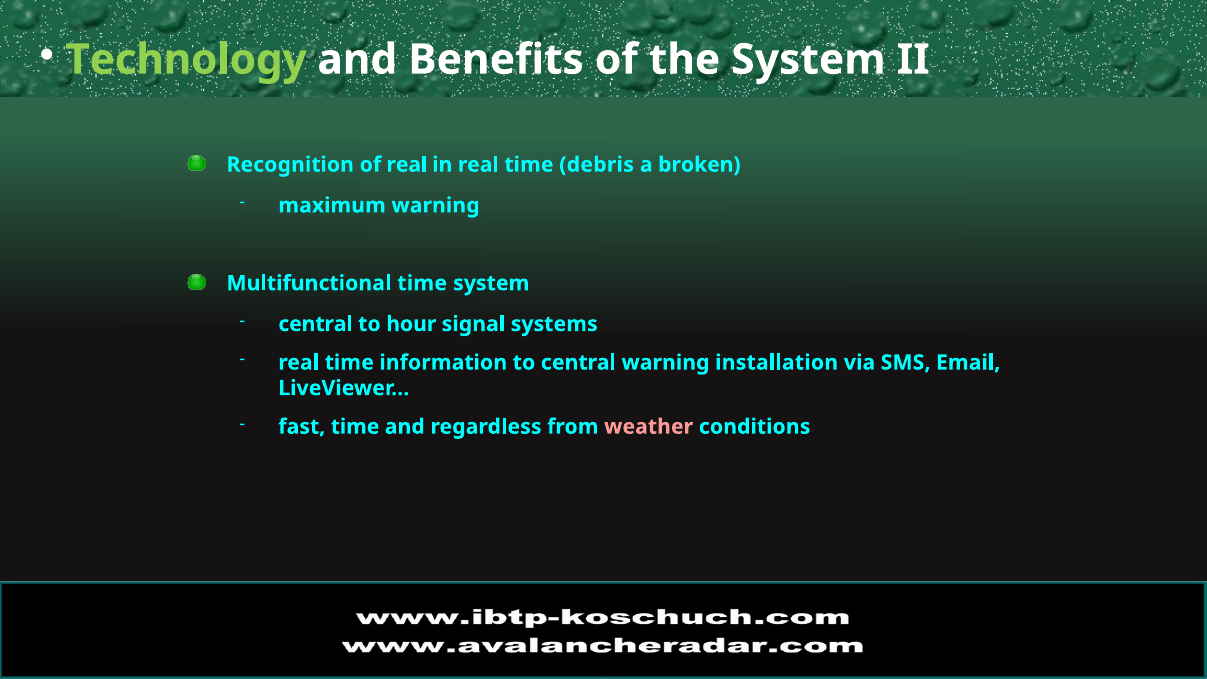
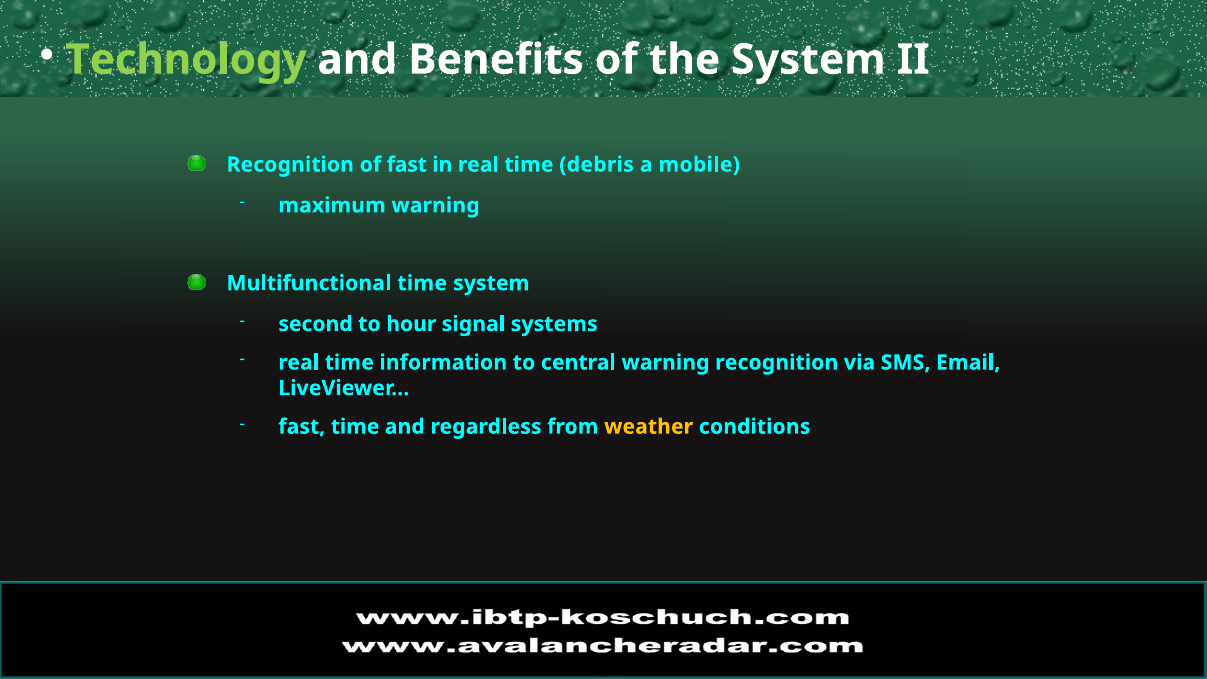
of real: real -> fast (407, 165)
broken: broken -> mobile (699, 165)
central: central -> second (315, 324)
warning installation: installation -> recognition (777, 363)
weather colour: pink -> yellow (649, 427)
